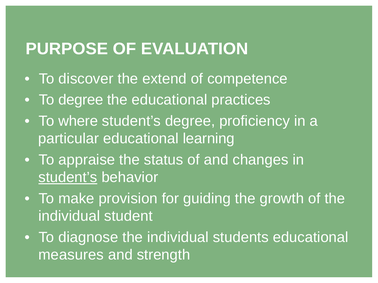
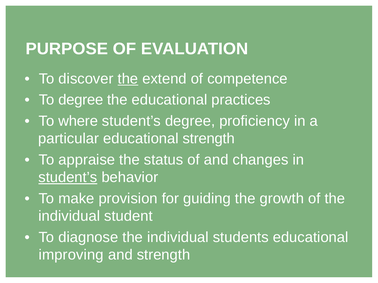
the underline: none -> present (128, 79)
educational learning: learning -> strength (209, 139)
measures: measures -> improving (71, 255)
